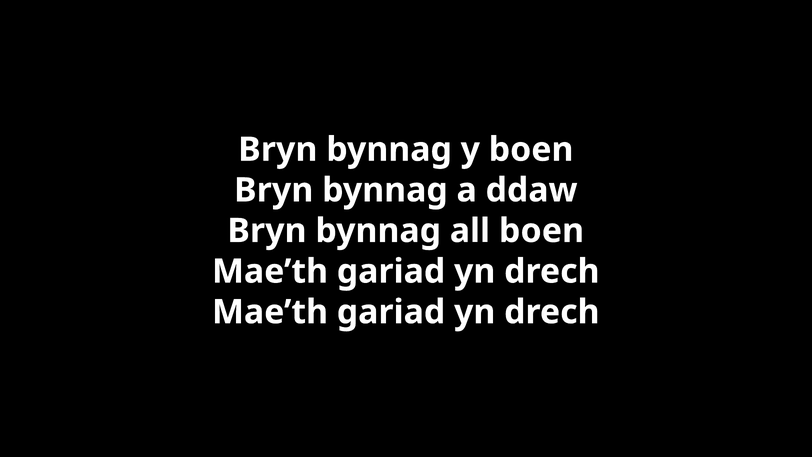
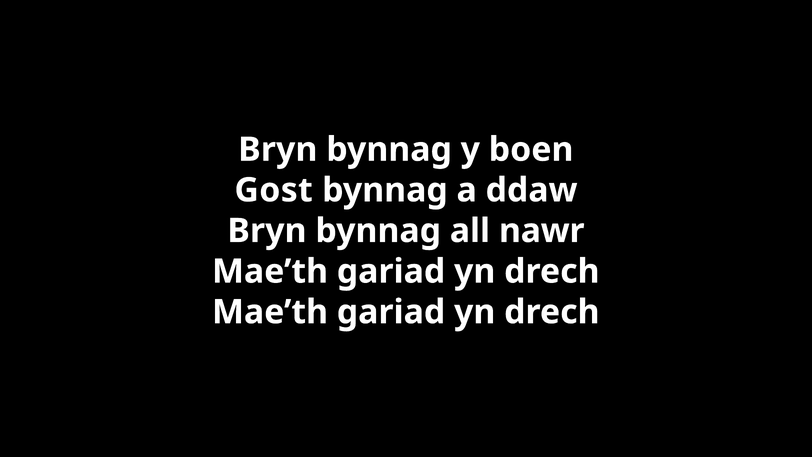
Bryn: Bryn -> Gost (274, 190)
all boen: boen -> nawr (542, 231)
